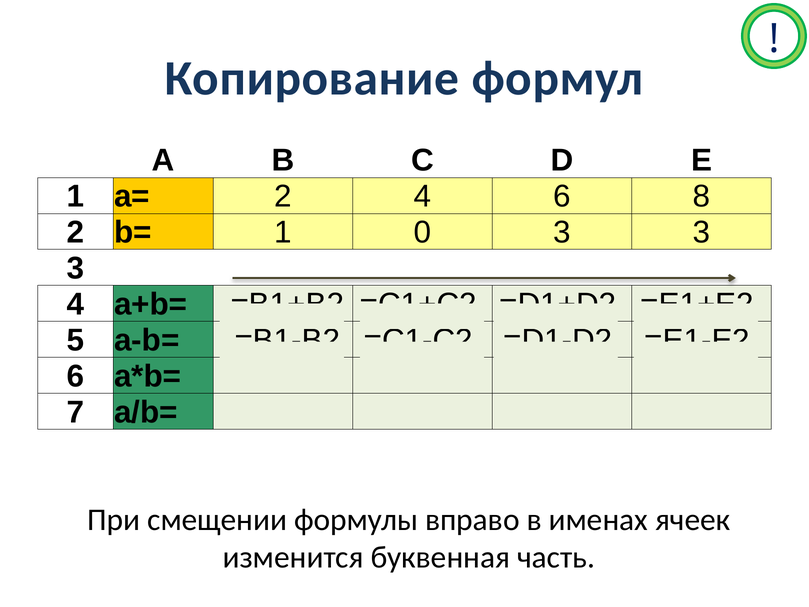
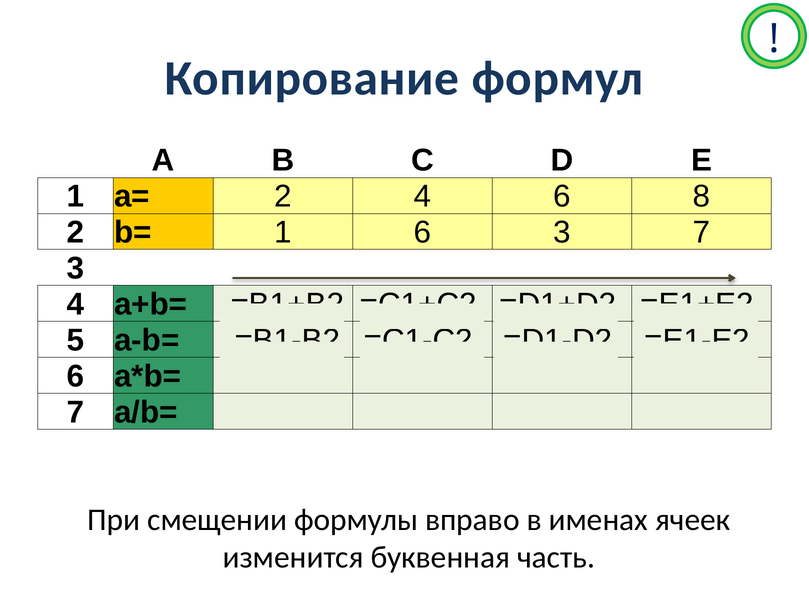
1 0: 0 -> 6 (423, 232)
3: 3 -> 7 (702, 232)
